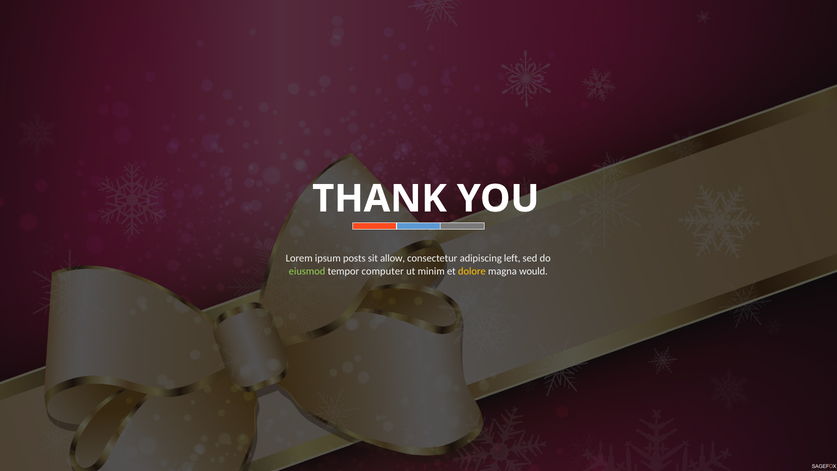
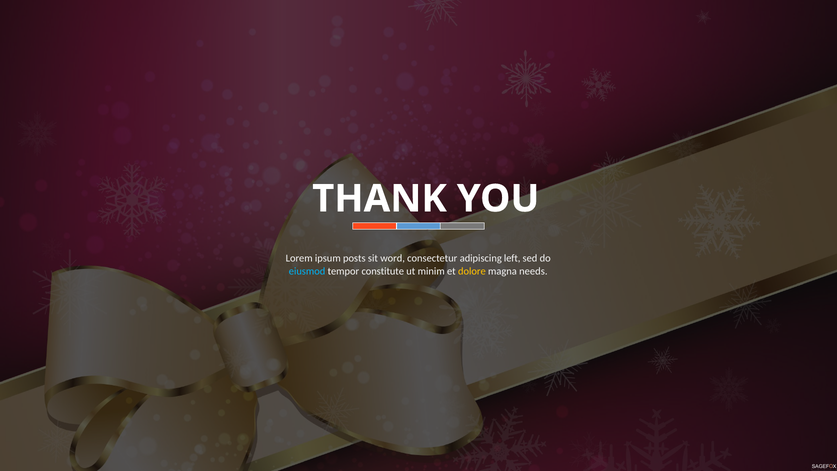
allow: allow -> word (393, 258)
eiusmod colour: light green -> light blue (307, 271)
computer: computer -> constitute (383, 271)
would: would -> needs (533, 271)
